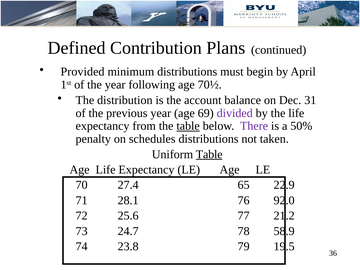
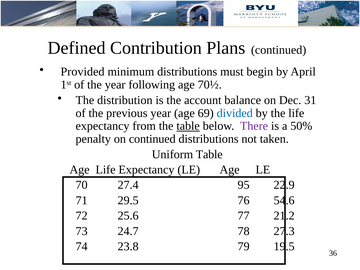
divided colour: purple -> blue (235, 113)
on schedules: schedules -> continued (152, 139)
Table underline: present -> none (209, 154)
65: 65 -> 95 (244, 185)
28.1: 28.1 -> 29.5 (128, 200)
92.0: 92.0 -> 54.6 (284, 200)
58.9: 58.9 -> 27.3 (284, 231)
